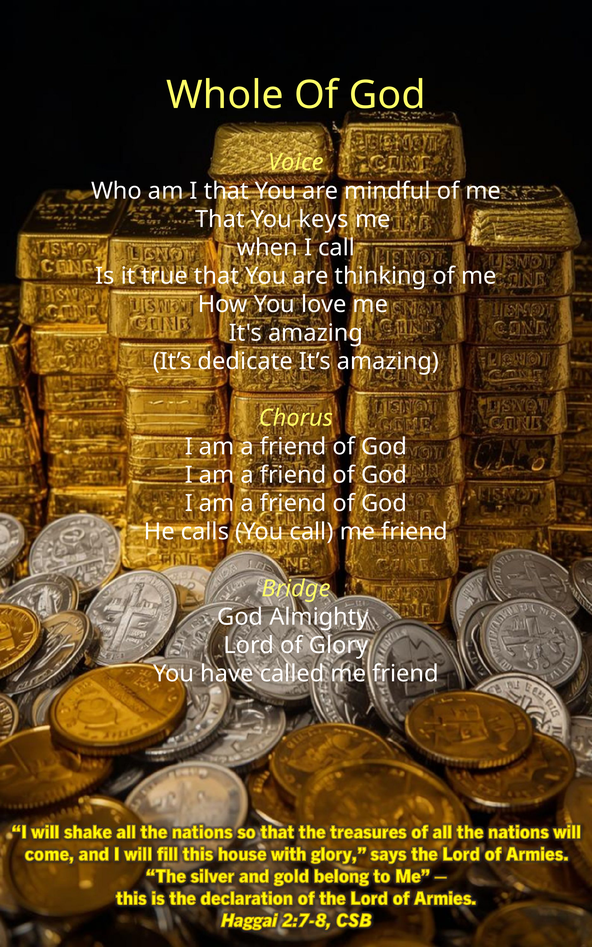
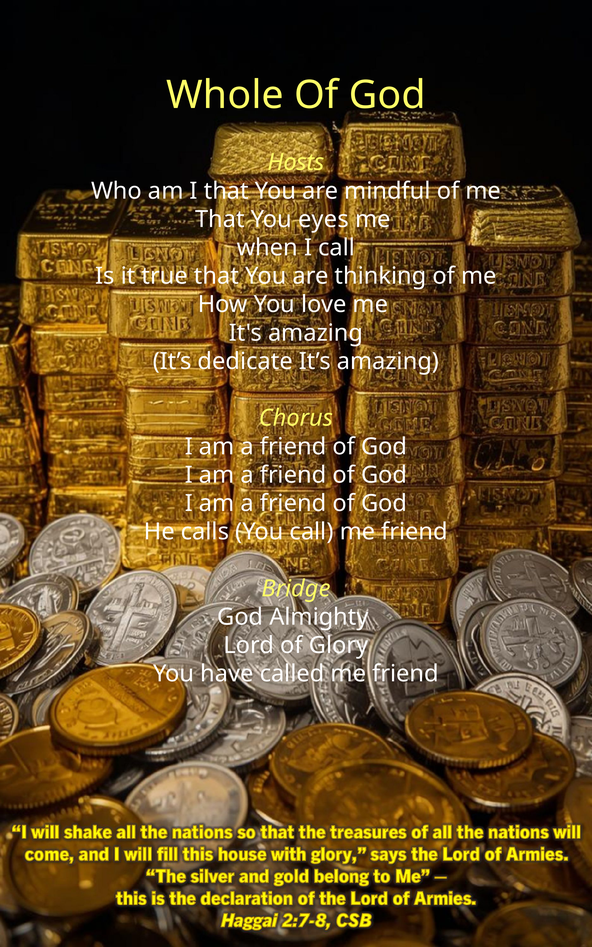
Voice: Voice -> Hosts (296, 162)
keys: keys -> eyes (323, 219)
